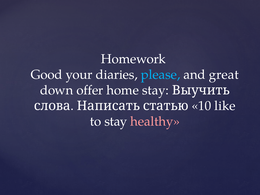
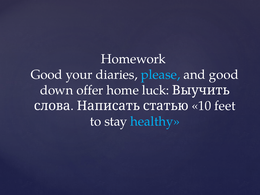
and great: great -> good (224, 75)
home stay: stay -> luck (156, 90)
like: like -> feet (225, 106)
healthy colour: pink -> light blue (155, 121)
